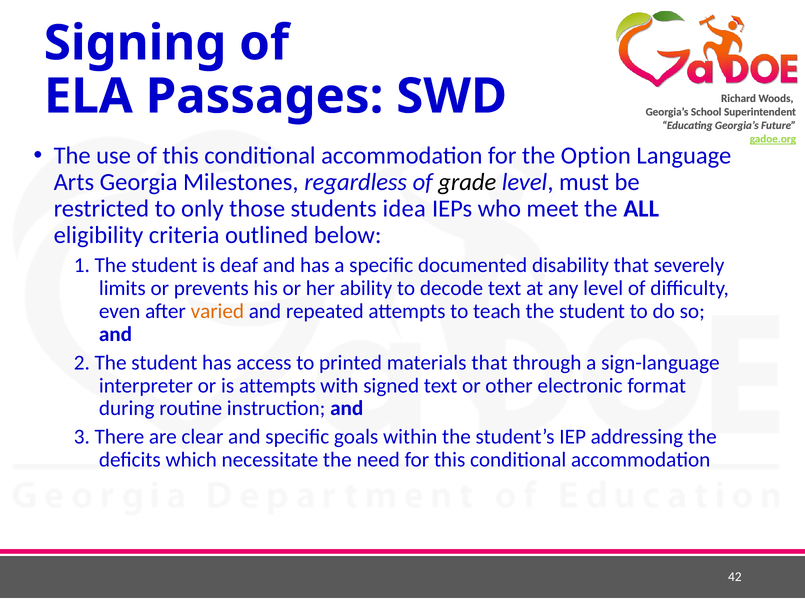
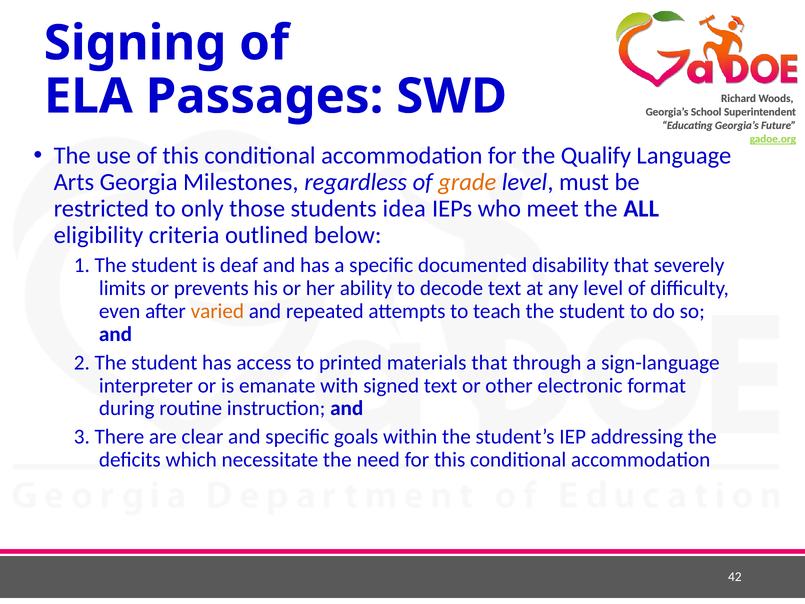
Option: Option -> Qualify (596, 155)
grade colour: black -> orange (467, 182)
is attempts: attempts -> emanate (277, 385)
